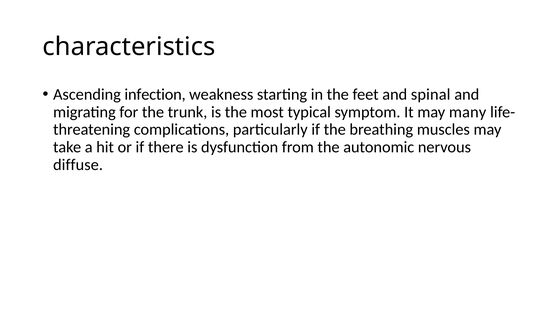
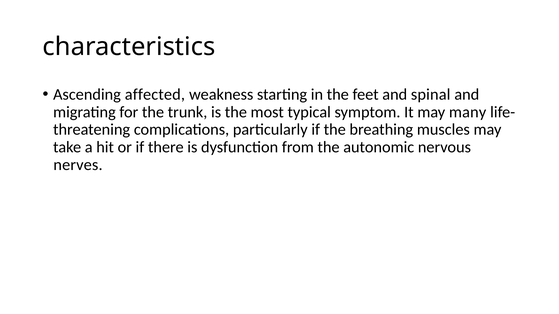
infection: infection -> affected (155, 95)
diffuse: diffuse -> nerves (78, 165)
